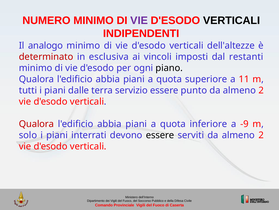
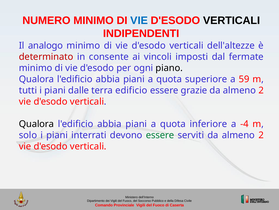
VIE colour: purple -> blue (139, 20)
esclusiva: esclusiva -> consente (109, 57)
restanti: restanti -> fermate (246, 57)
11: 11 -> 59 (244, 79)
servizio: servizio -> edificio (131, 90)
punto: punto -> grazie (194, 90)
Qualora colour: red -> black (36, 123)
-9: -9 -> -4 (245, 123)
essere colour: black -> green (160, 135)
